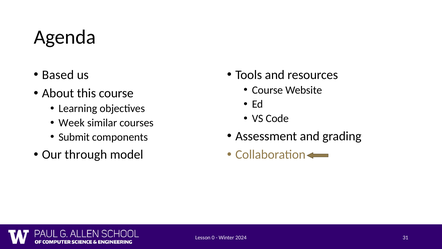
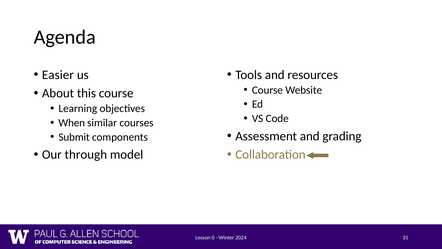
Based: Based -> Easier (58, 75)
Week: Week -> When (72, 123)
